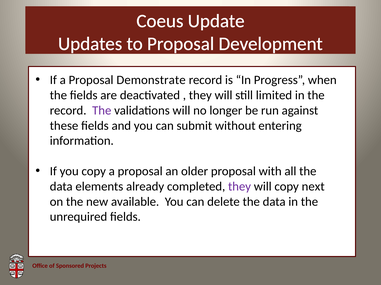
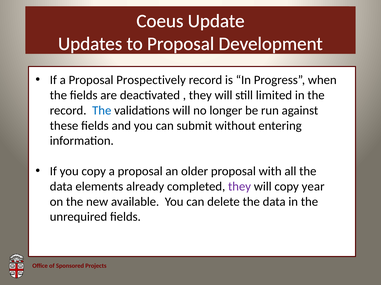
Demonstrate: Demonstrate -> Prospectively (151, 80)
The colour: purple -> blue (102, 111)
next: next -> year (313, 187)
